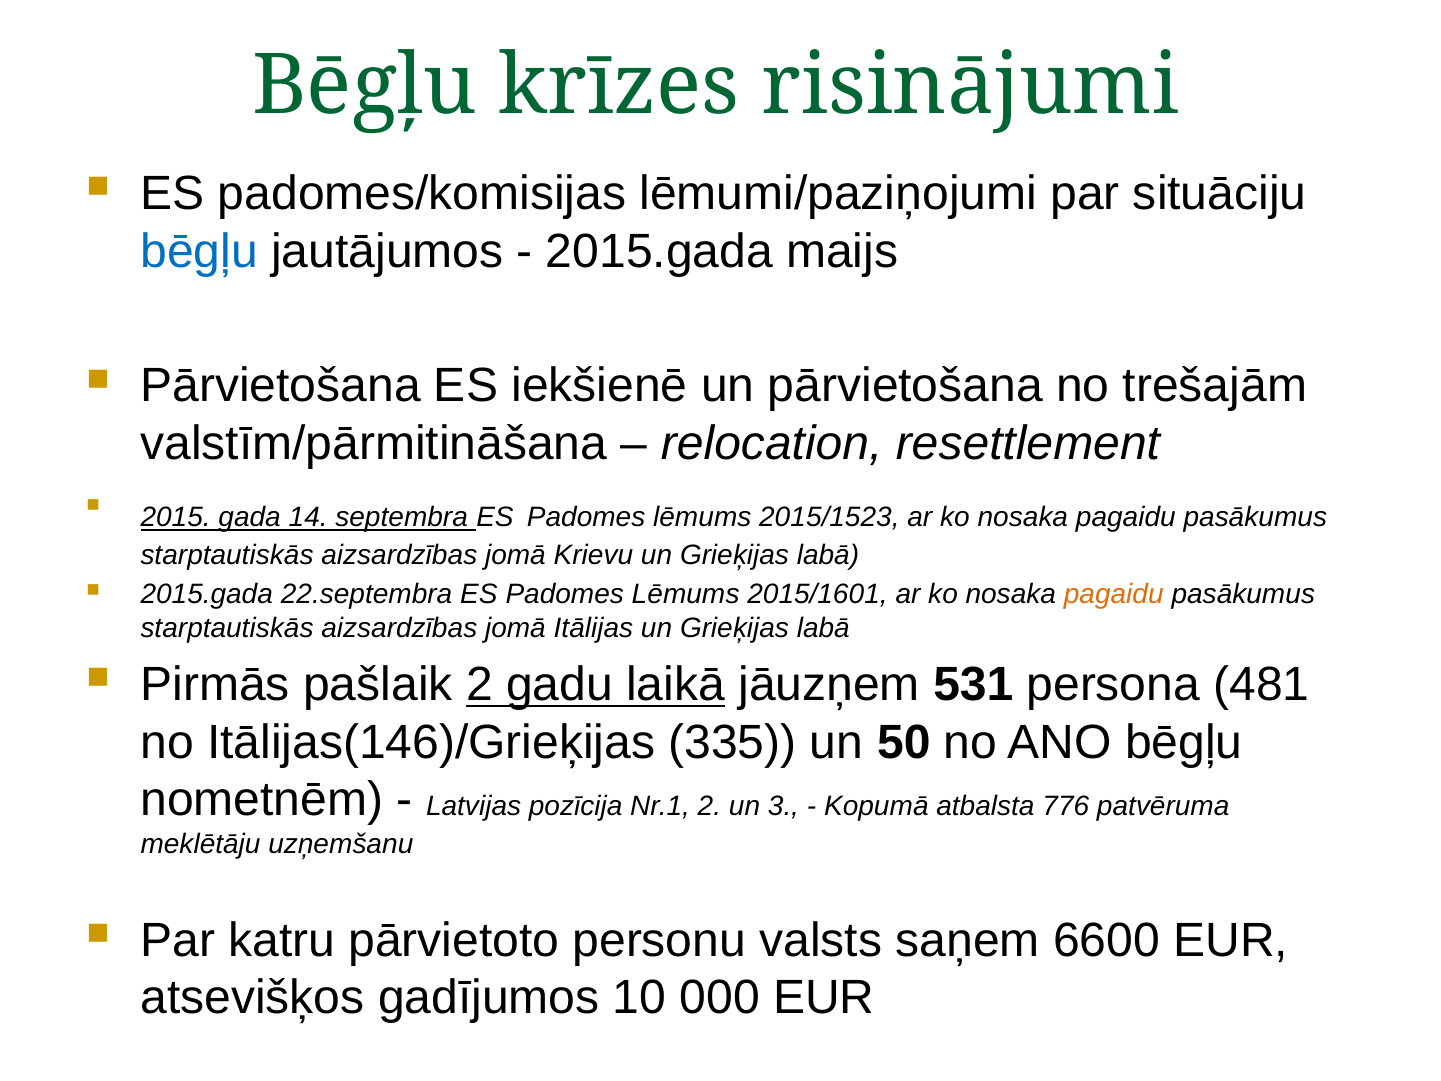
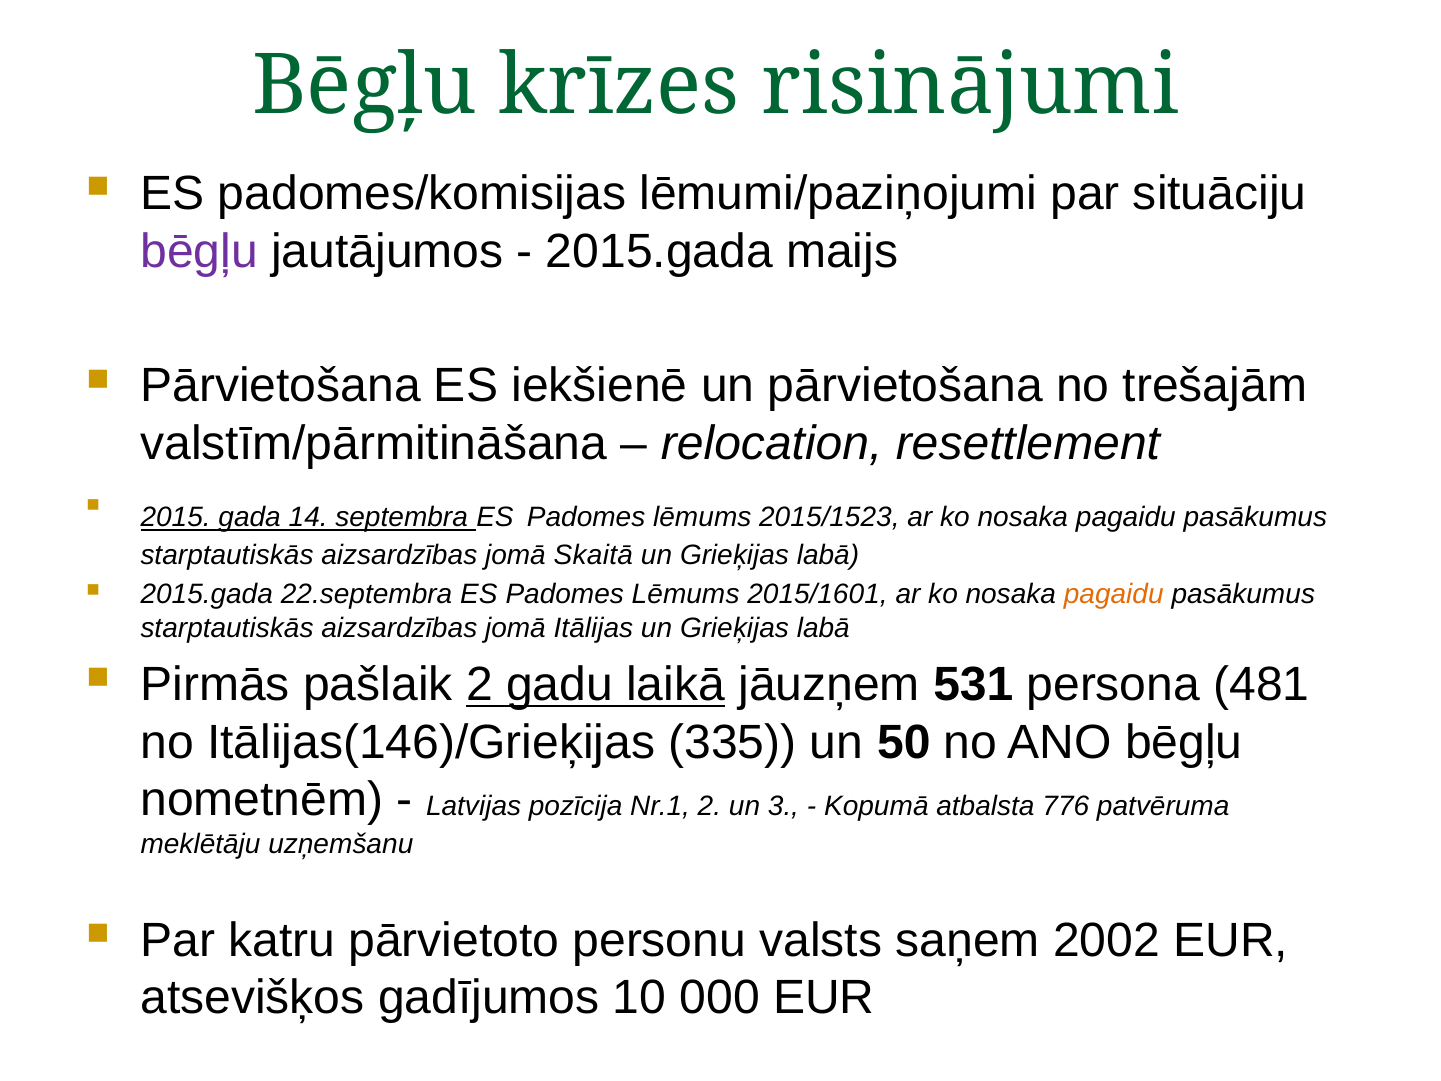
bēgļu colour: blue -> purple (199, 252)
Krievu: Krievu -> Skaitā (593, 555)
6600: 6600 -> 2002 (1106, 940)
